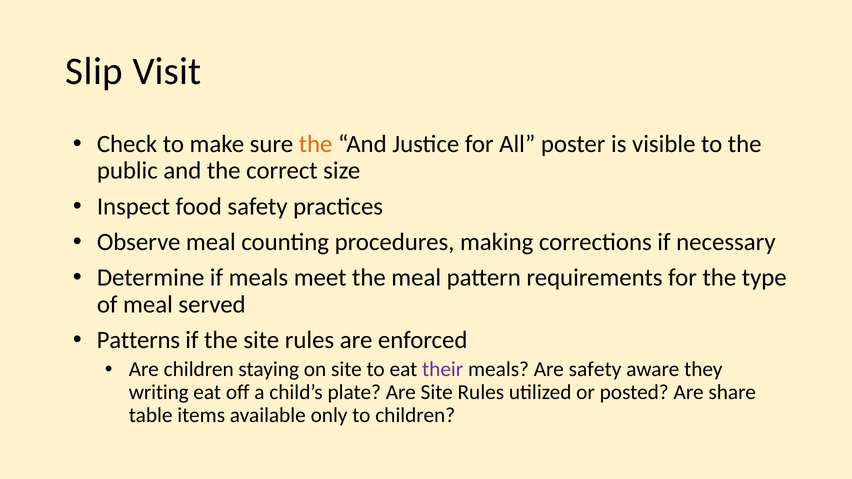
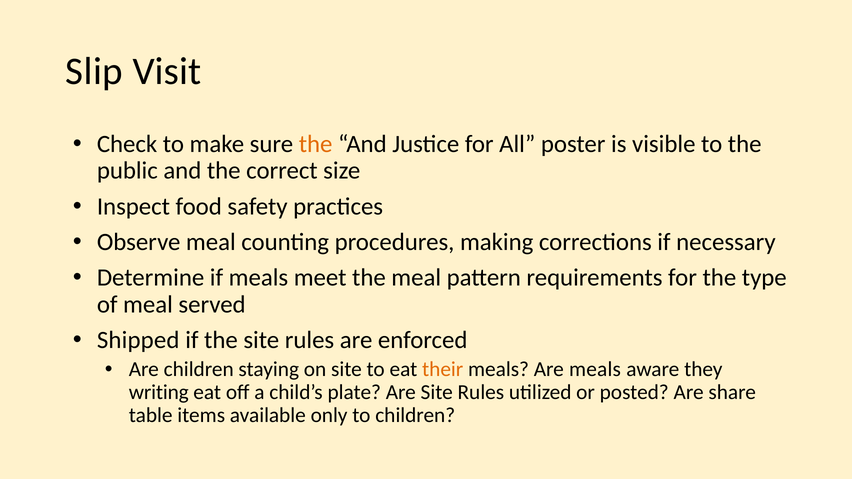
Patterns: Patterns -> Shipped (138, 340)
their colour: purple -> orange (443, 370)
Are safety: safety -> meals (595, 370)
